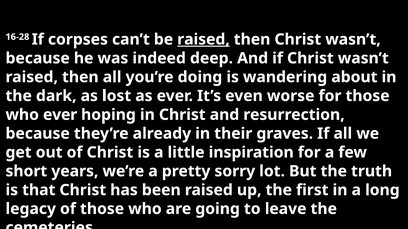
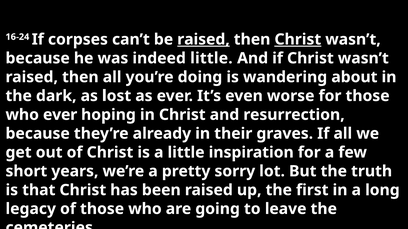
16-28: 16-28 -> 16-24 (17, 37)
Christ underline: none -> present (298, 39)
indeed deep: deep -> little (211, 58)
